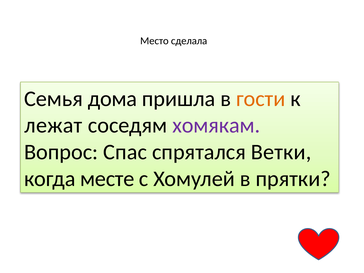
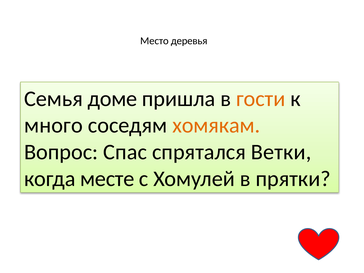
сделала: сделала -> деревья (189, 41)
дома: дома -> доме (112, 99)
лежат: лежат -> много (53, 125)
хомякам colour: purple -> orange (216, 125)
